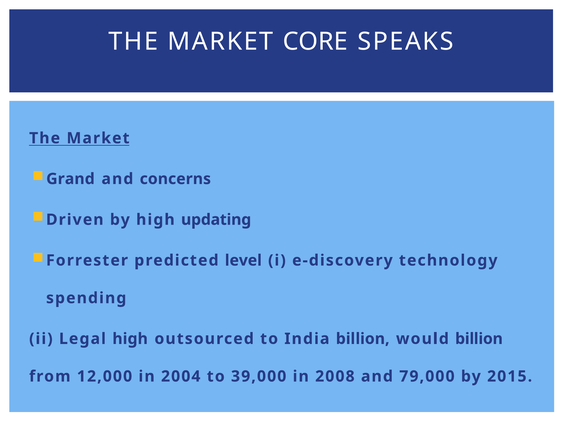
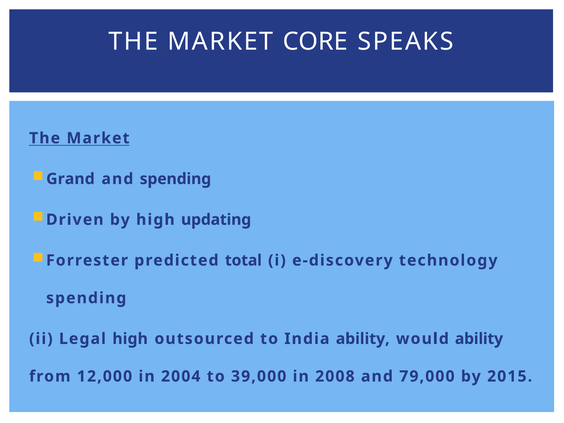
and concerns: concerns -> spending (175, 179)
level: level -> total (243, 260)
India billion: billion -> ability (363, 339)
would billion: billion -> ability (479, 339)
